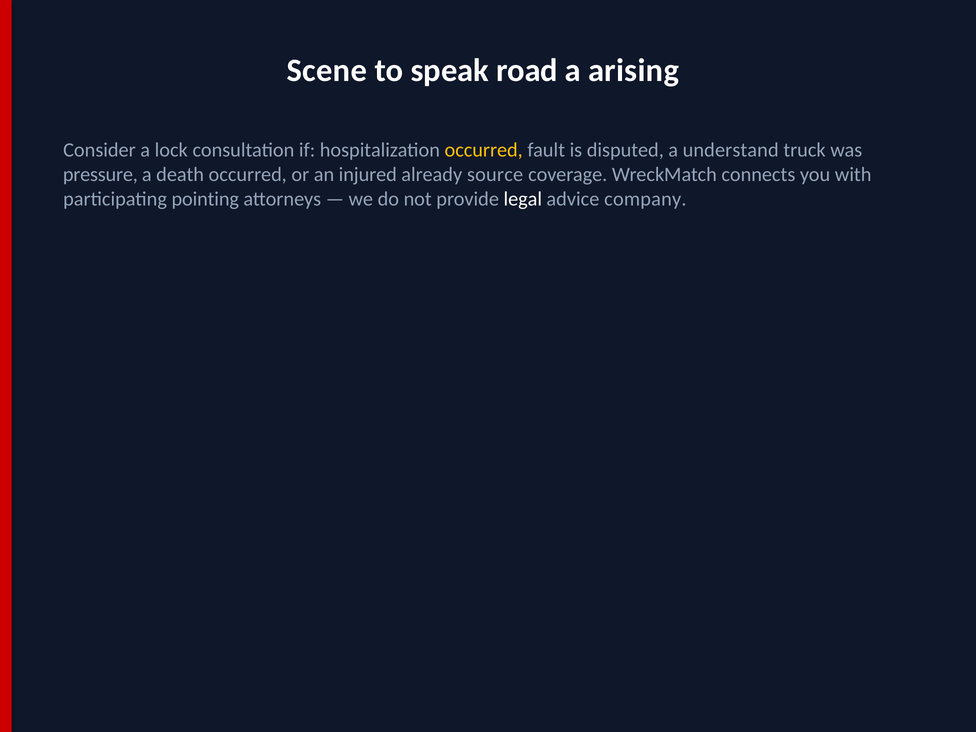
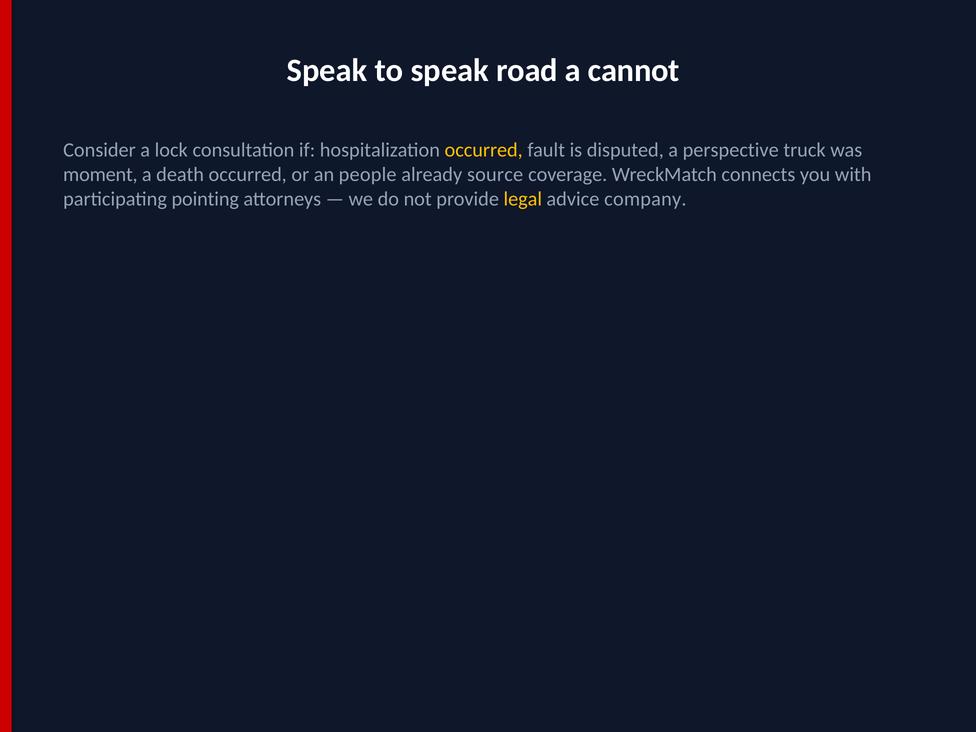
Scene: Scene -> Speak (327, 70)
arising: arising -> cannot (634, 70)
understand: understand -> perspective (731, 150)
pressure: pressure -> moment (100, 175)
injured: injured -> people (368, 175)
legal colour: white -> yellow (523, 199)
